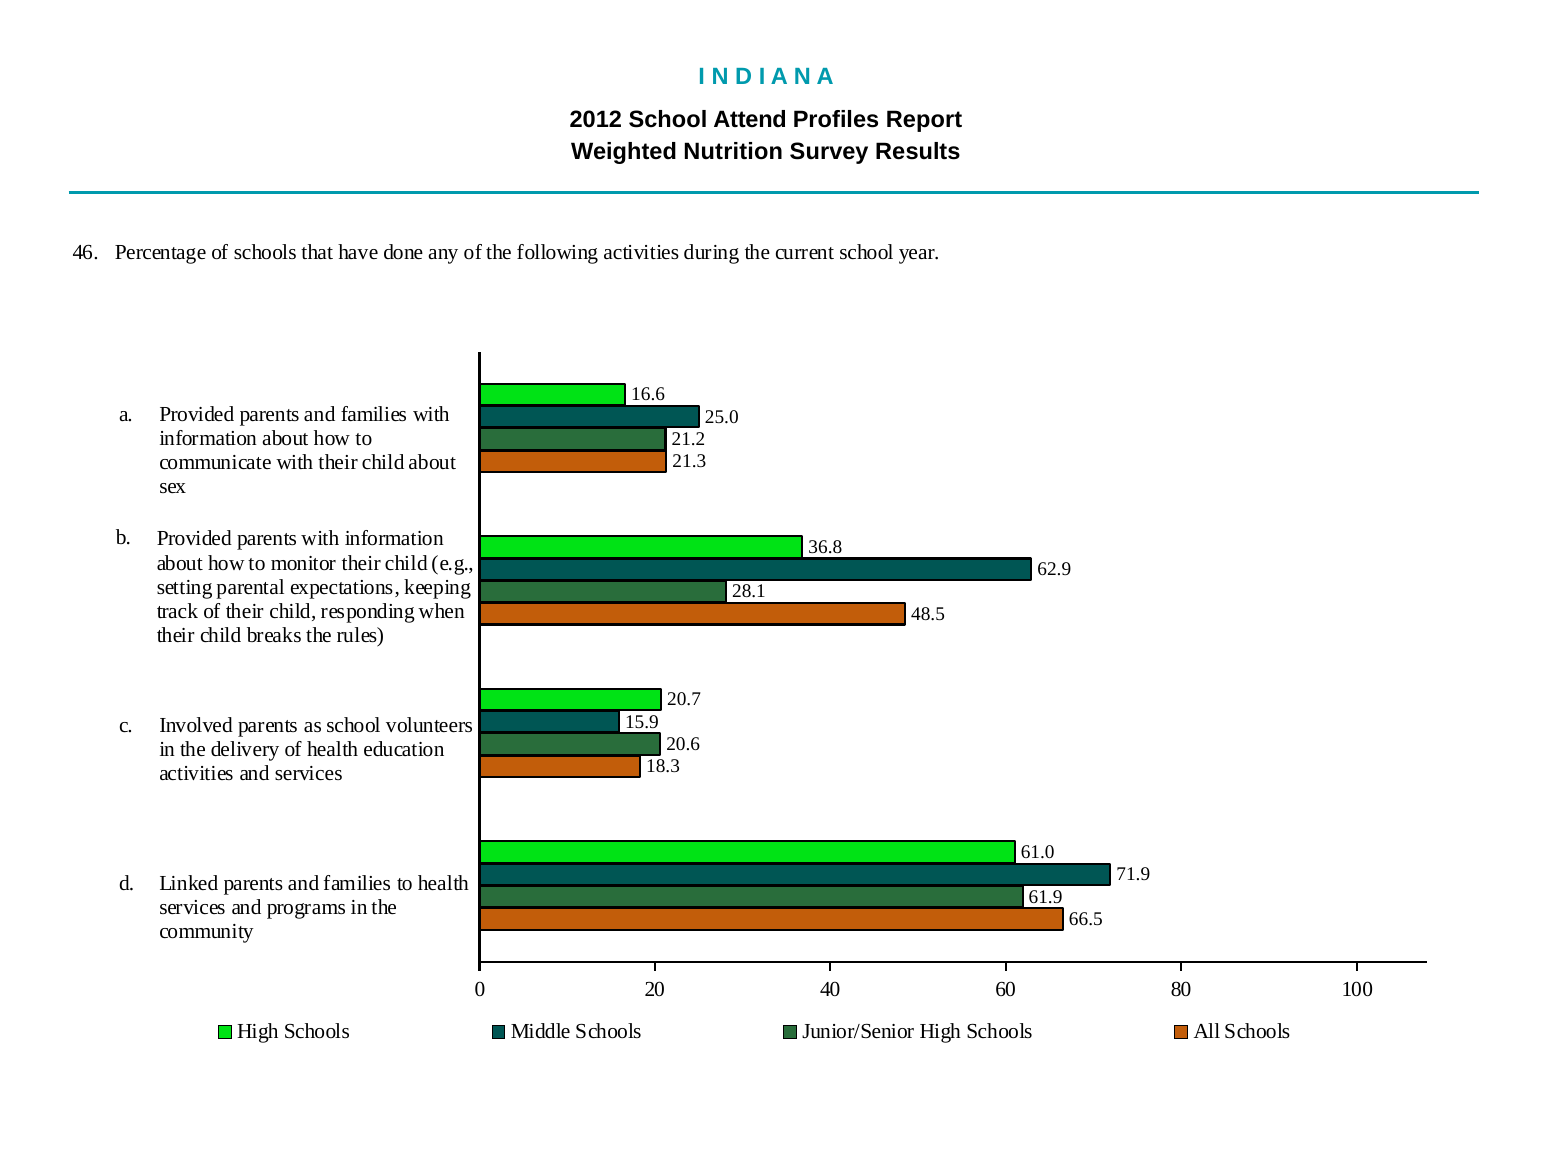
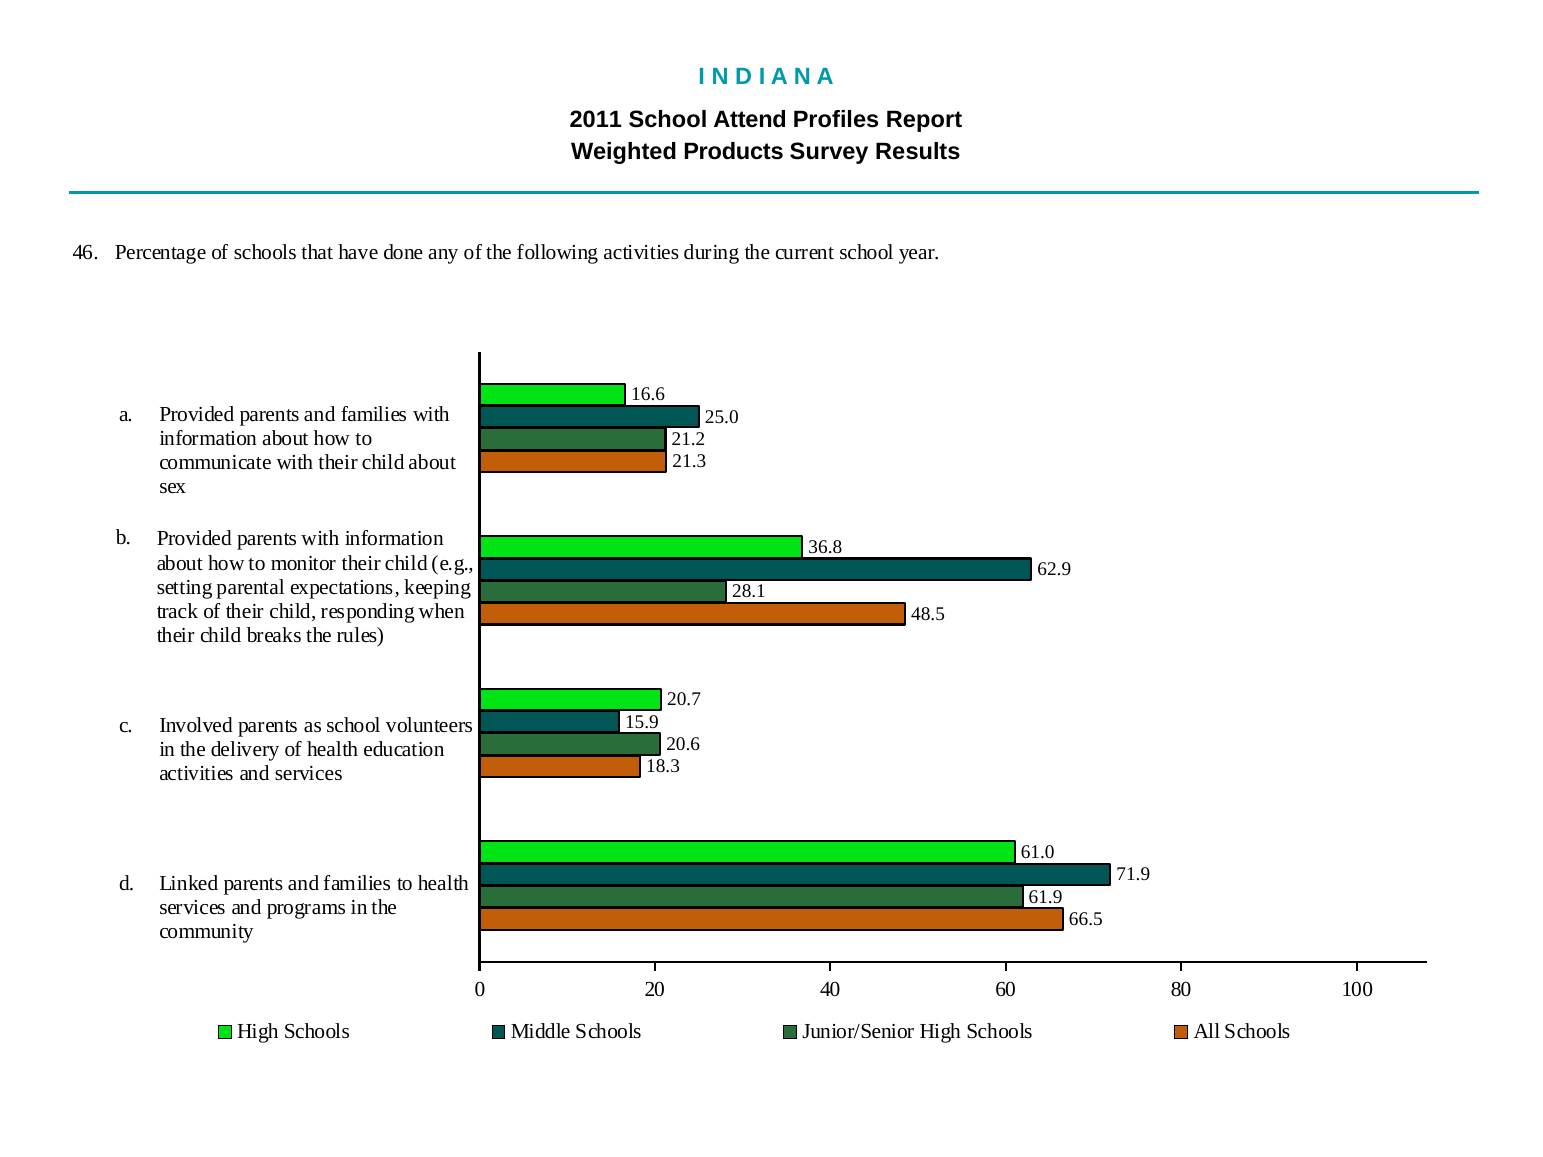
2012: 2012 -> 2011 (596, 120)
Nutrition: Nutrition -> Products (733, 152)
